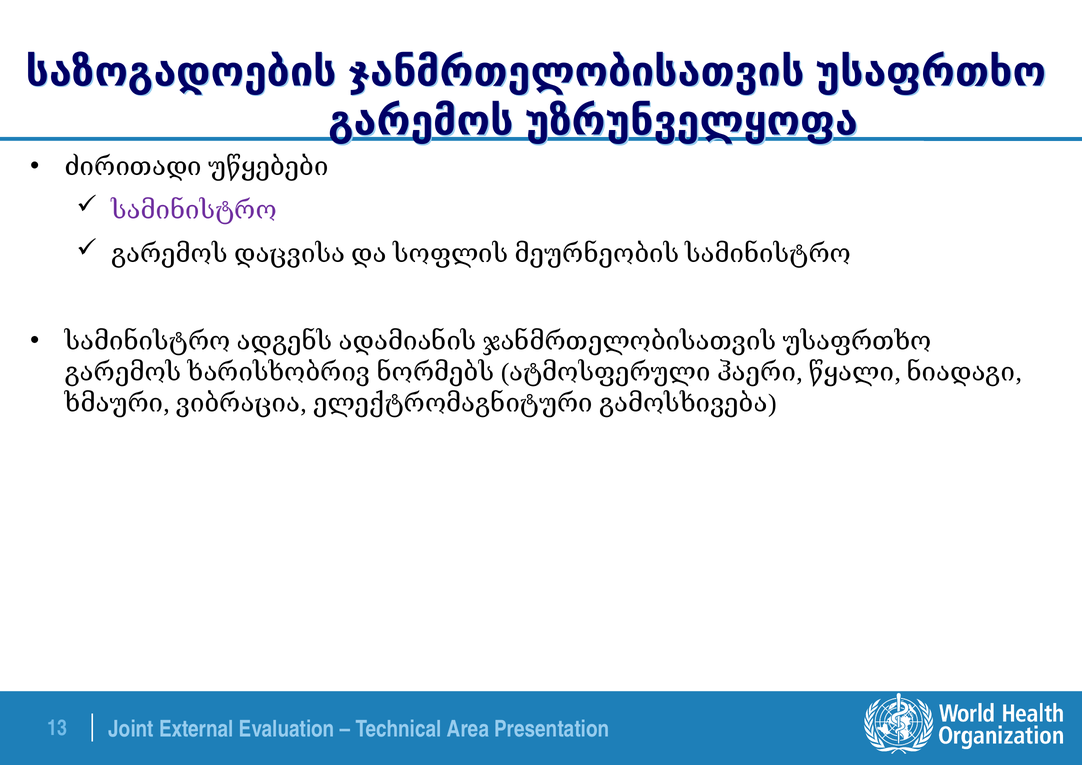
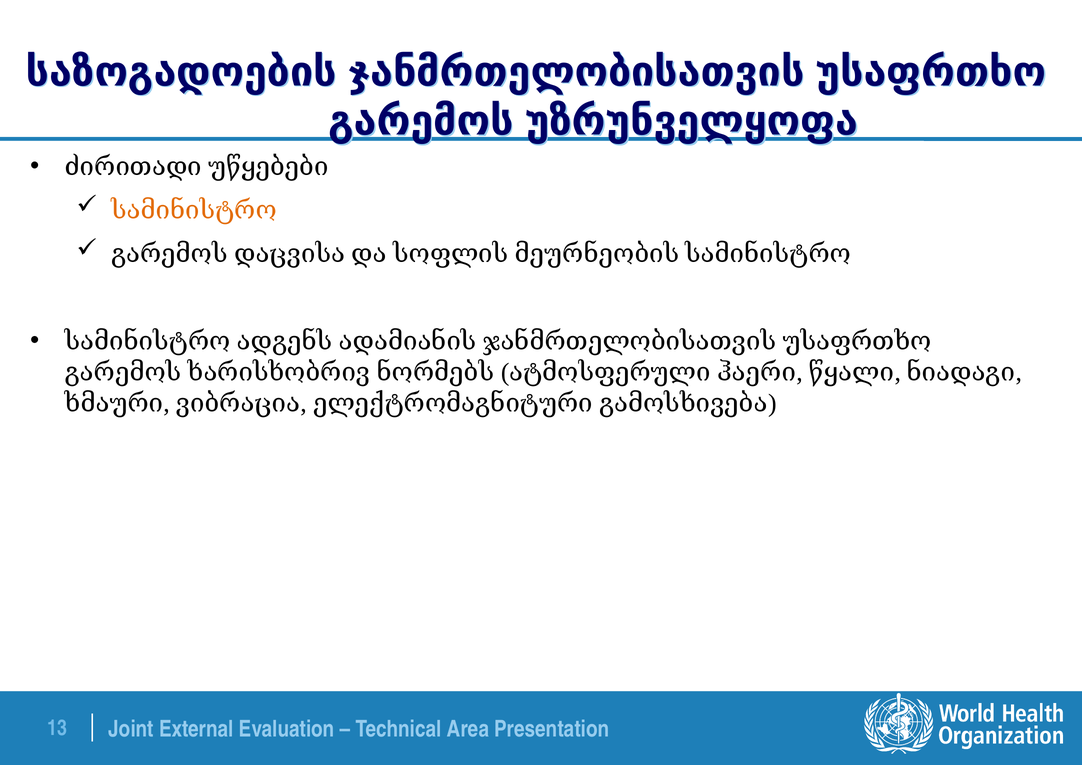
სამინისტრო colour: purple -> orange (194, 210)
